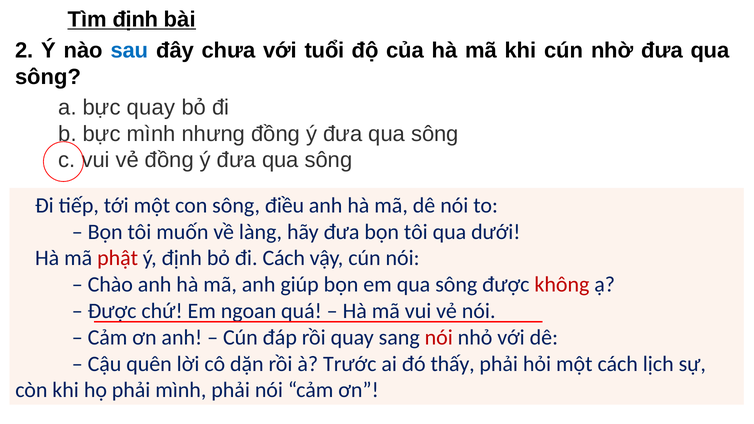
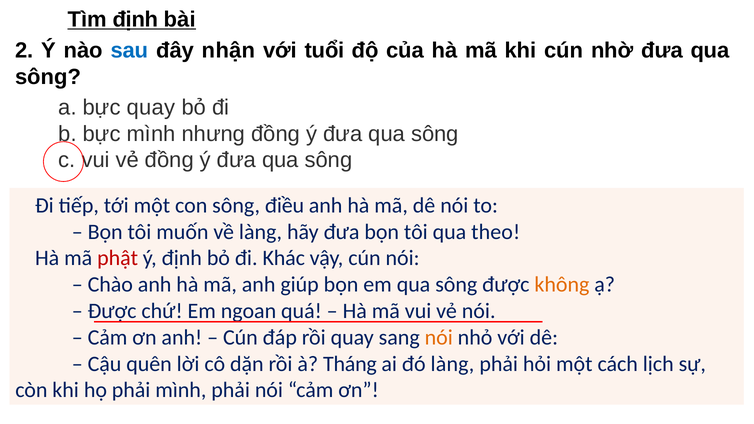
chưa: chưa -> nhận (228, 51)
dưới: dưới -> theo (496, 232)
đi Cách: Cách -> Khác (284, 258)
không colour: red -> orange (562, 285)
nói colour: red -> orange (439, 338)
Trước: Trước -> Tháng (350, 364)
đó thấy: thấy -> làng (452, 364)
